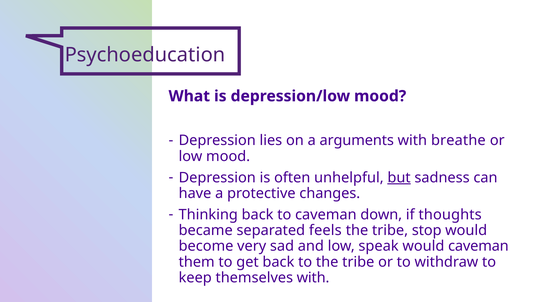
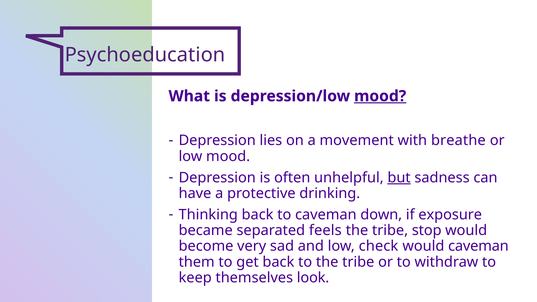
mood underline: none -> present (380, 96)
arguments: arguments -> movement (357, 141)
changes: changes -> drinking (330, 193)
thoughts: thoughts -> exposure (450, 215)
speak: speak -> check (378, 246)
with: with -> look (313, 278)
